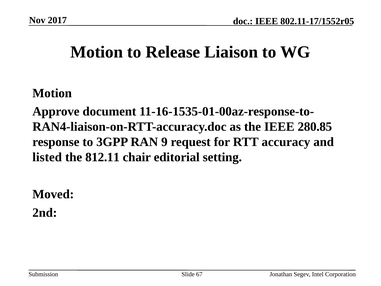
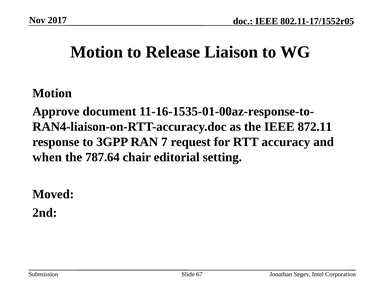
280.85: 280.85 -> 872.11 (315, 127)
9: 9 -> 7 (164, 142)
listed: listed -> when (47, 157)
812.11: 812.11 -> 787.64 (102, 157)
